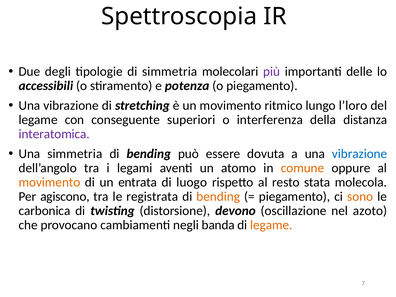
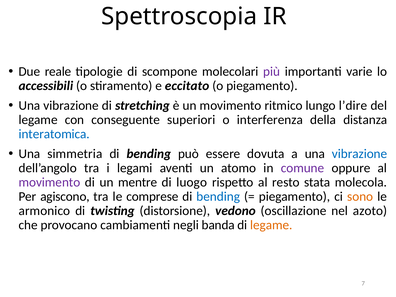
degli: degli -> reale (58, 71)
di simmetria: simmetria -> scompone (170, 71)
delle: delle -> varie (359, 71)
potenza: potenza -> eccitato (187, 86)
l’loro: l’loro -> l’dire (353, 105)
interatomica colour: purple -> blue (54, 134)
comune colour: orange -> purple (303, 168)
movimento colour: orange -> purple (49, 182)
entrata: entrata -> mentre (138, 182)
registrata: registrata -> comprese (152, 196)
bending colour: orange -> blue (218, 196)
carbonica: carbonica -> armonico (44, 211)
devono: devono -> vedono (235, 211)
